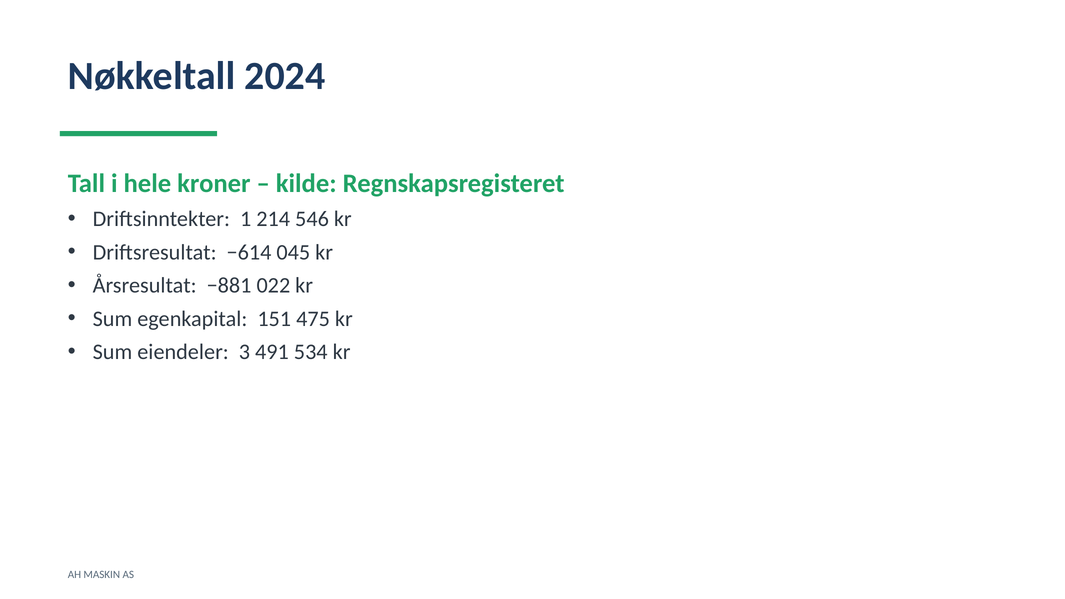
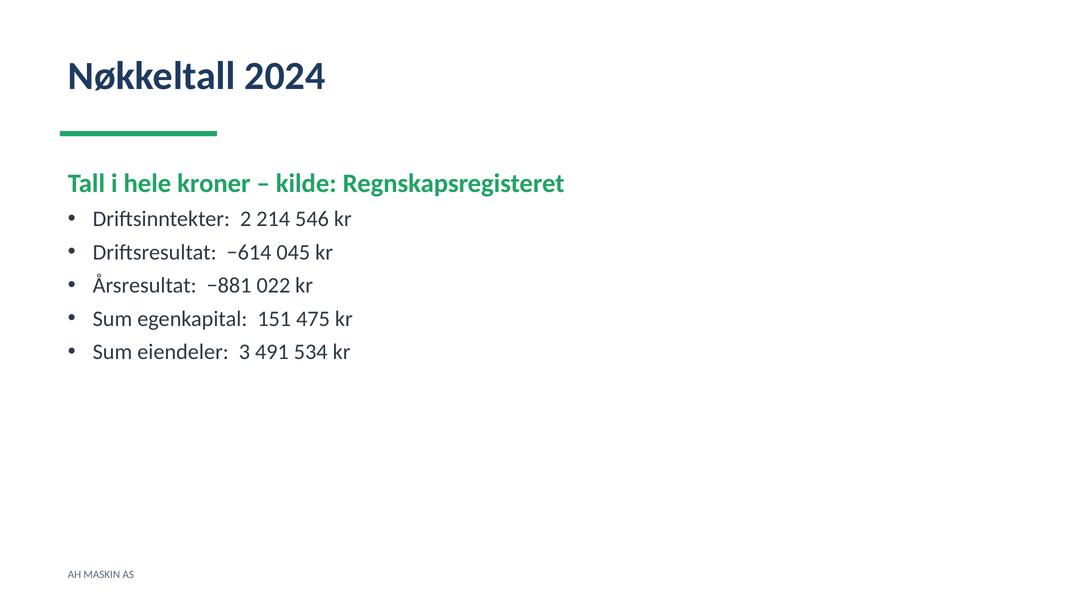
1: 1 -> 2 (246, 219)
